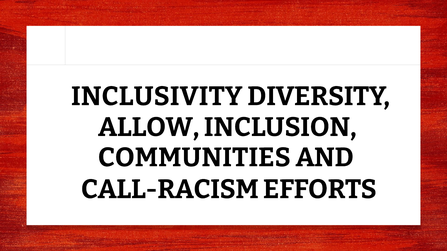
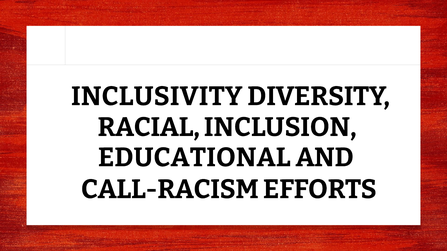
ALLOW: ALLOW -> RACIAL (149, 127)
COMMUNITIES: COMMUNITIES -> EDUCATIONAL (194, 158)
